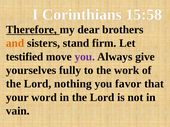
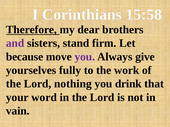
and colour: orange -> purple (15, 43)
testified: testified -> because (25, 57)
favor: favor -> drink (128, 84)
